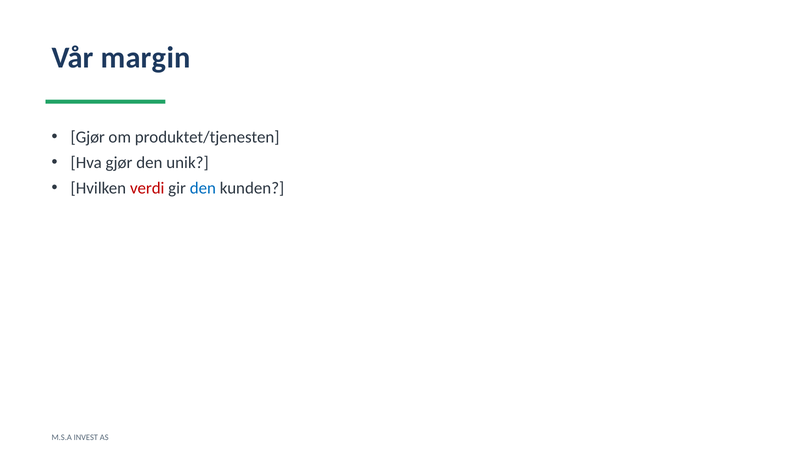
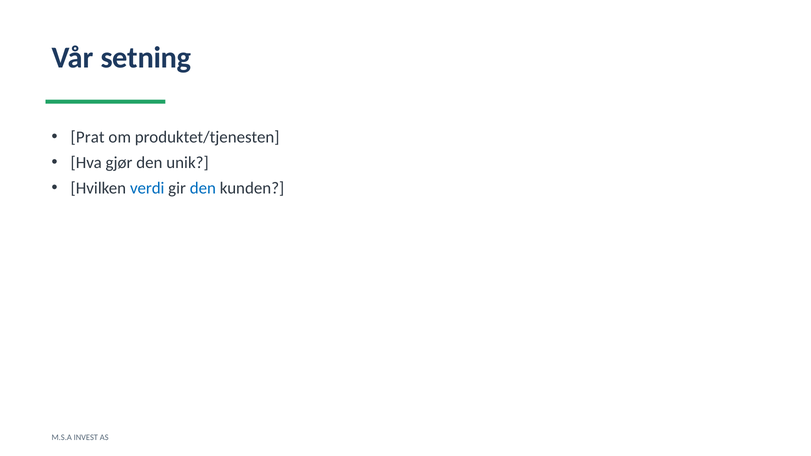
margin: margin -> setning (146, 58)
Gjør: Gjør -> Prat (88, 137)
verdi colour: red -> blue (147, 188)
